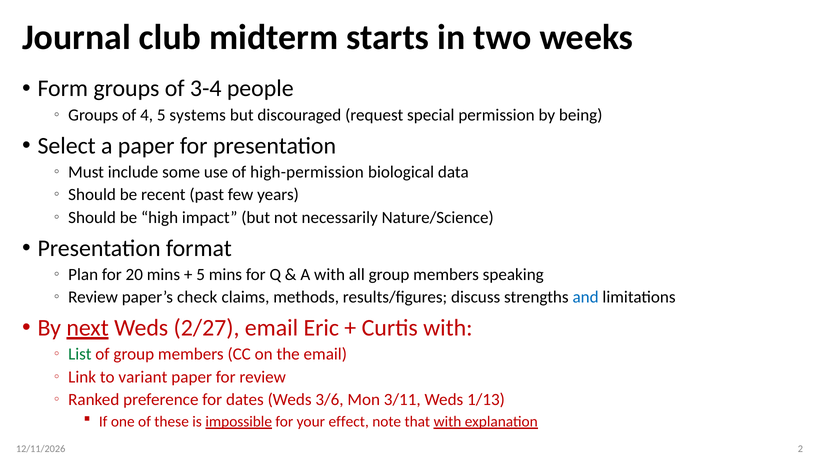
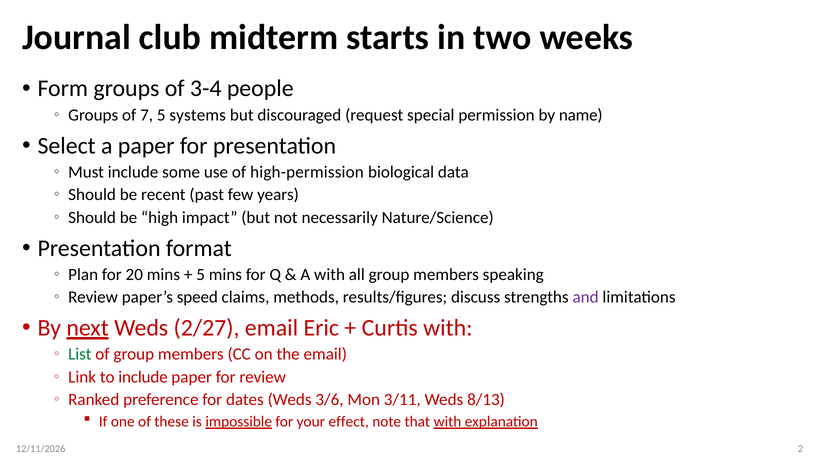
4: 4 -> 7 (147, 115)
being: being -> name (581, 115)
check: check -> speed (197, 297)
and colour: blue -> purple (586, 297)
to variant: variant -> include (143, 377)
1/13: 1/13 -> 8/13 (486, 399)
